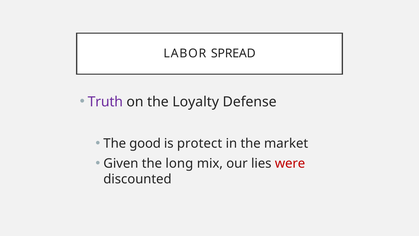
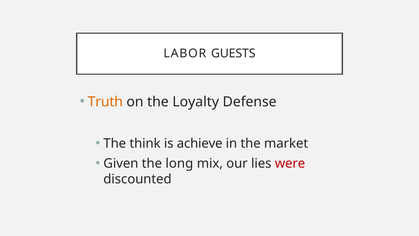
SPREAD: SPREAD -> GUESTS (233, 54)
Truth colour: purple -> orange (105, 102)
good: good -> think (145, 143)
protect: protect -> achieve (200, 143)
